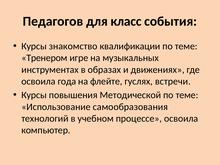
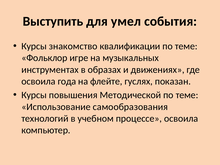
Педагогов: Педагогов -> Выступить (53, 21)
класс: класс -> умел (126, 21)
Тренером: Тренером -> Фольклор (44, 58)
встречи: встречи -> показан (173, 81)
